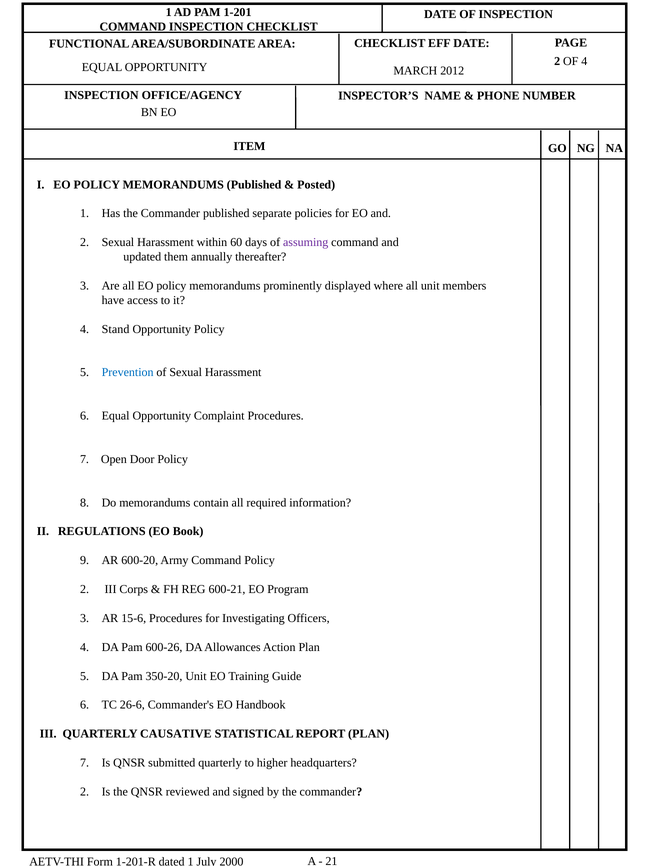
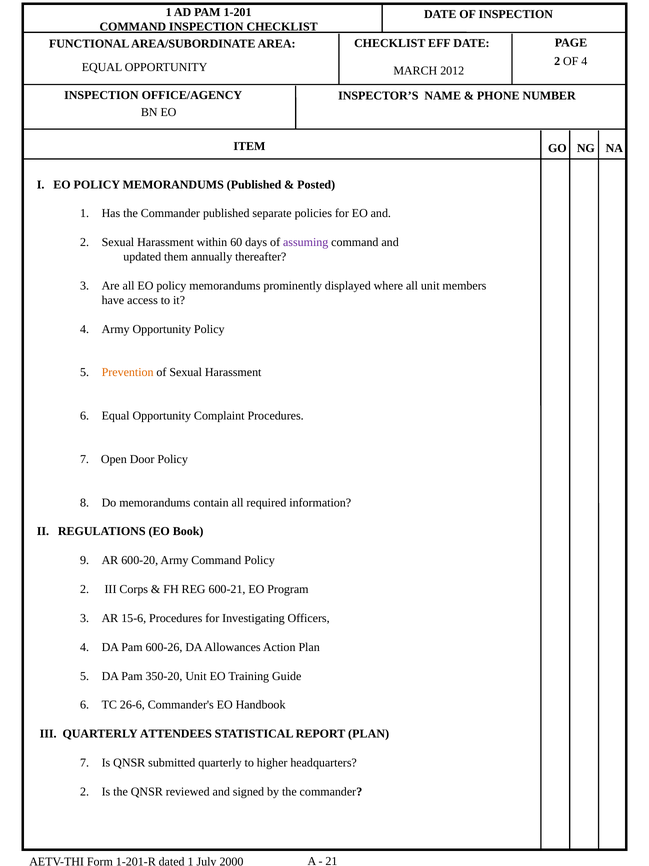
4 Stand: Stand -> Army (116, 329)
Prevention colour: blue -> orange (128, 372)
CAUSATIVE: CAUSATIVE -> ATTENDEES (176, 733)
